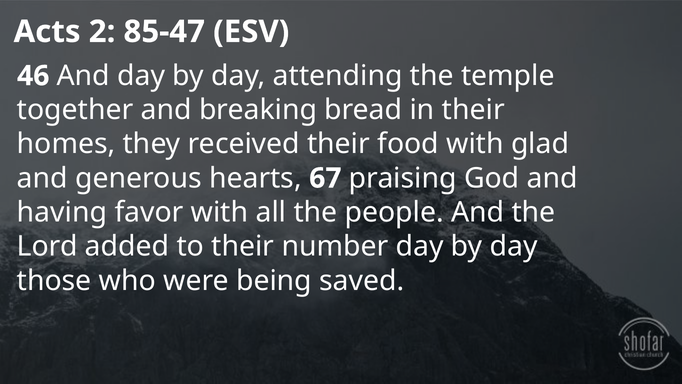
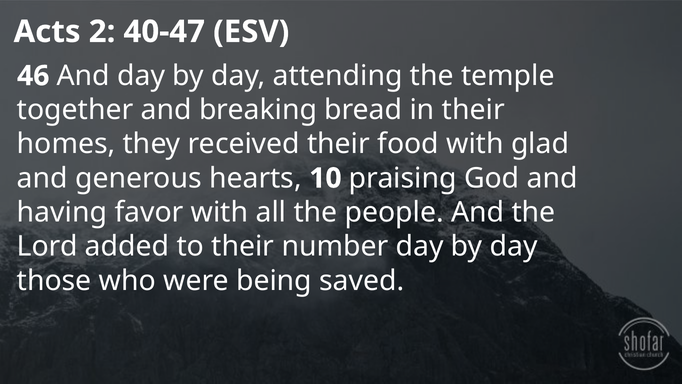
85-47: 85-47 -> 40-47 (164, 32)
67: 67 -> 10 (325, 178)
